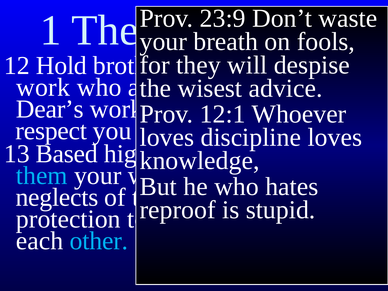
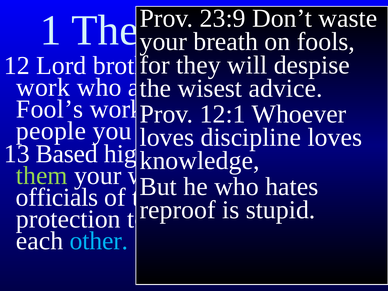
Hold: Hold -> Lord (61, 66)
Dear’s: Dear’s -> Fool’s (50, 109)
respect: respect -> people (51, 131)
them colour: light blue -> light green (42, 176)
neglects: neglects -> officials (57, 197)
